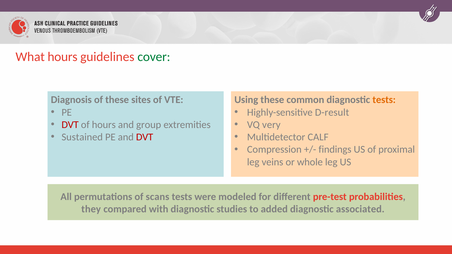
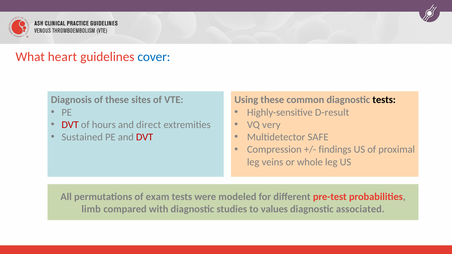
What hours: hours -> heart (62, 57)
cover colour: green -> blue (154, 57)
tests colour: orange -> black (384, 100)
group: group -> direct (149, 125)
CALF: CALF -> SAFE (318, 137)
scans: scans -> exam (158, 197)
they: they -> limb (91, 209)
added: added -> values (274, 209)
